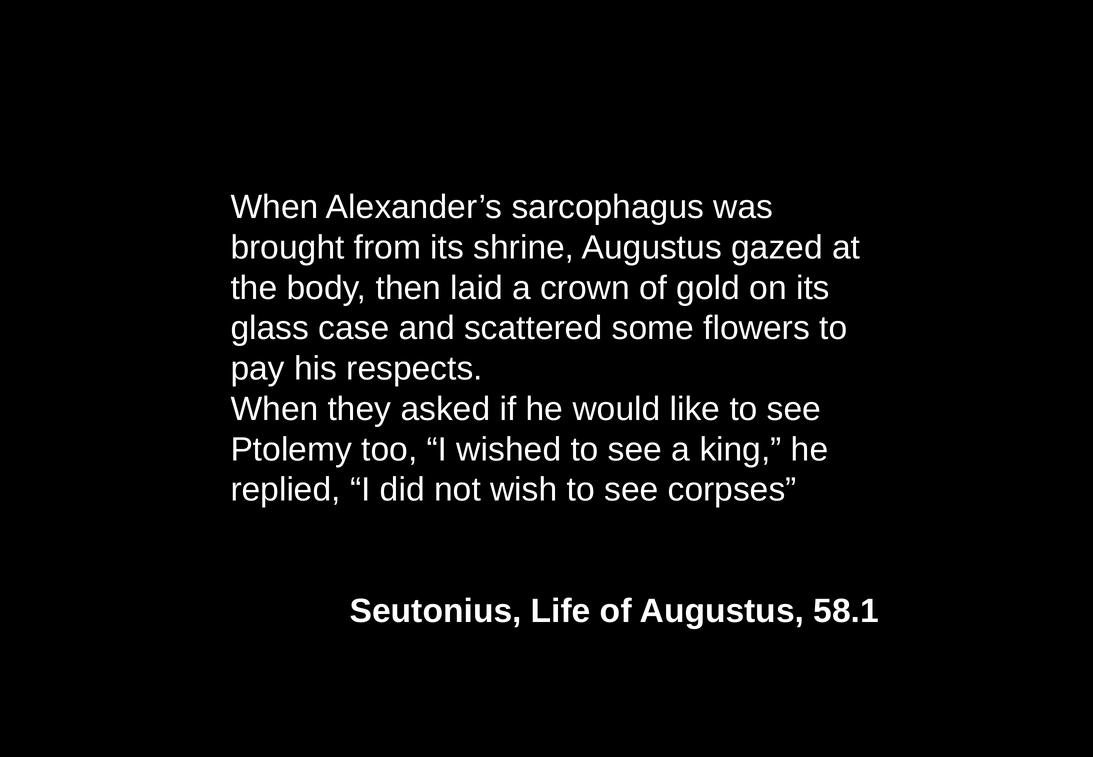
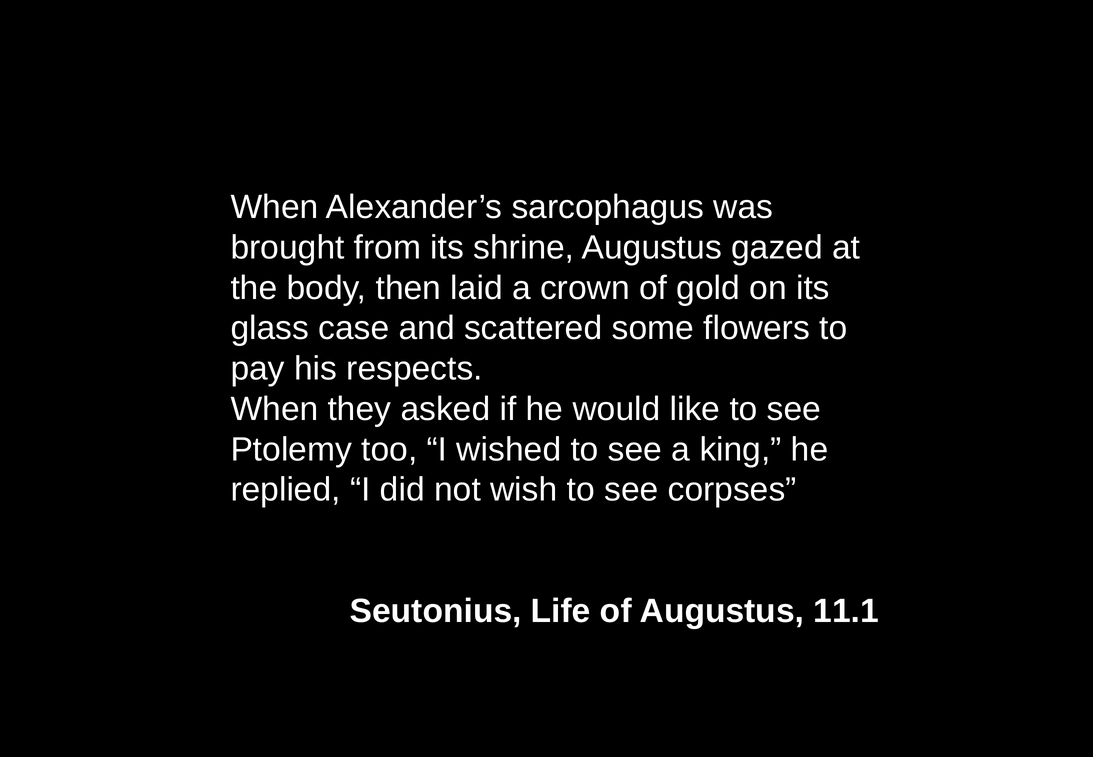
58.1: 58.1 -> 11.1 (846, 611)
